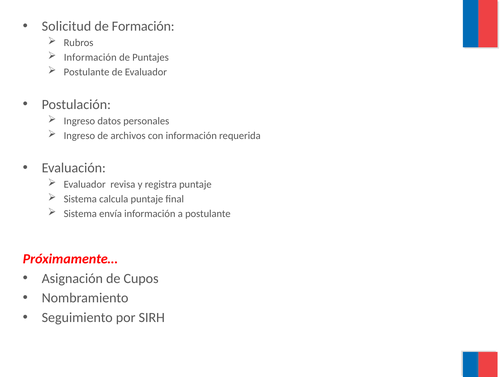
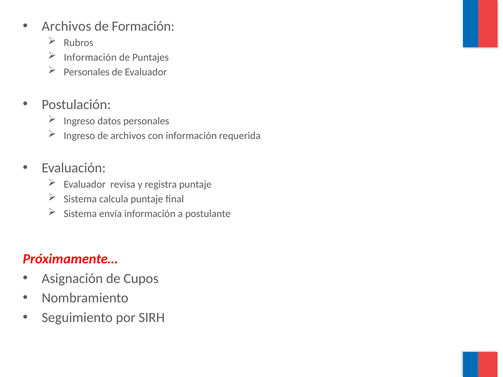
Solicitud: Solicitud -> Archivos (66, 26)
Postulante: Postulante -> Personales (87, 72)
